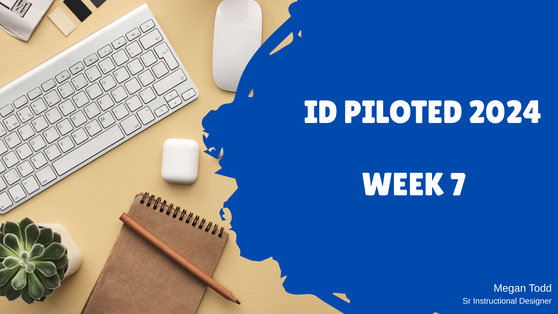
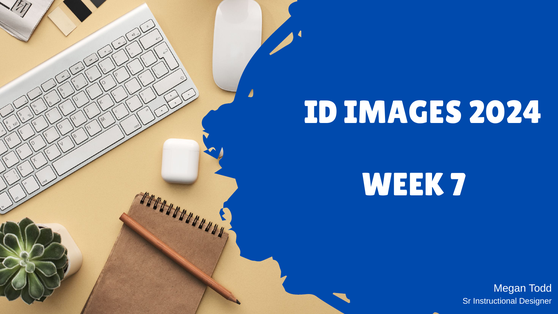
PILOTED: PILOTED -> IMAGES (403, 113)
